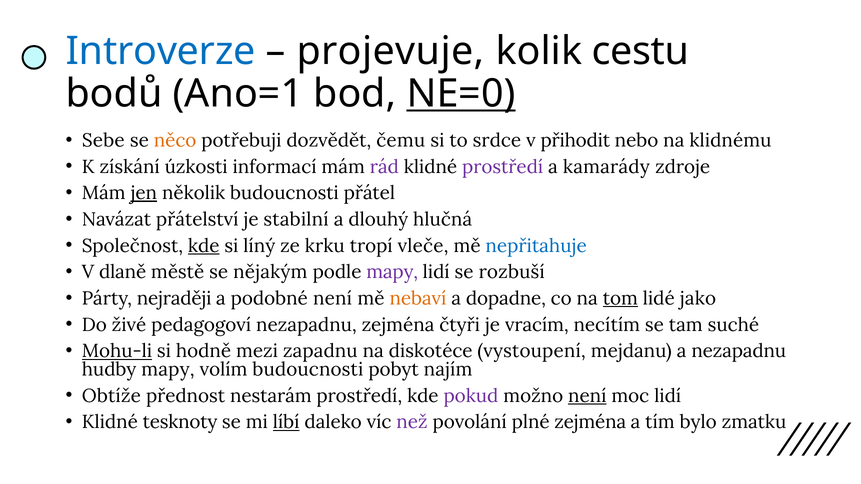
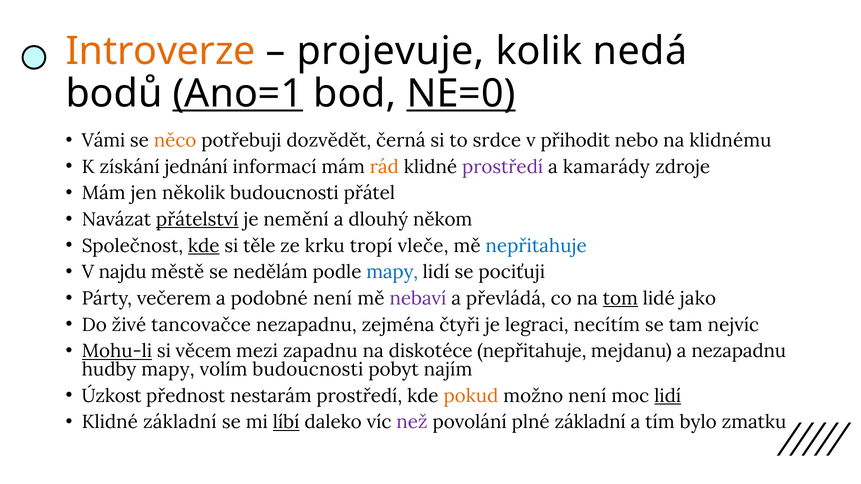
Introverze colour: blue -> orange (161, 51)
cestu: cestu -> nedá (640, 51)
Ano=1 underline: none -> present (238, 94)
Sebe: Sebe -> Vámi (103, 141)
čemu: čemu -> černá (401, 141)
úzkosti: úzkosti -> jednání (196, 167)
rád colour: purple -> orange (384, 167)
jen underline: present -> none (144, 193)
přátelství underline: none -> present (197, 220)
stabilní: stabilní -> nemění (296, 220)
hlučná: hlučná -> někom (443, 220)
líný: líný -> těle (259, 246)
dlaně: dlaně -> najdu (123, 272)
nějakým: nějakým -> nedělám (270, 272)
mapy colour: purple -> blue (392, 272)
rozbuší: rozbuší -> pociťuji (512, 272)
nejraději: nejraději -> večerem (174, 299)
nebaví colour: orange -> purple (418, 299)
dopadne: dopadne -> převládá (506, 299)
pedagogoví: pedagogoví -> tancovačce (201, 325)
vracím: vracím -> legraci (537, 325)
suché: suché -> nejvíc (733, 325)
hodně: hodně -> věcem (204, 351)
diskotéce vystoupení: vystoupení -> nepřitahuje (532, 351)
Obtíže: Obtíže -> Úzkost (112, 396)
pokud colour: purple -> orange (471, 396)
není underline: present -> none (587, 396)
lidí underline: none -> present (668, 396)
Klidné tesknoty: tesknoty -> základní (180, 423)
plné zejména: zejména -> základní (590, 423)
